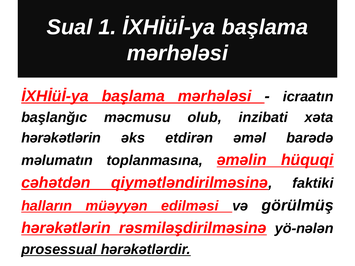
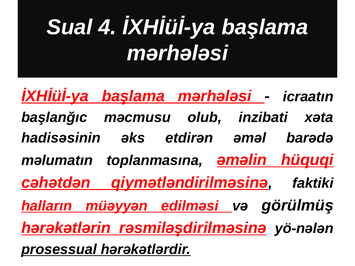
1: 1 -> 4 (107, 27)
hərəkətlərin: hərəkətlərin -> hadisəsinin (61, 138)
